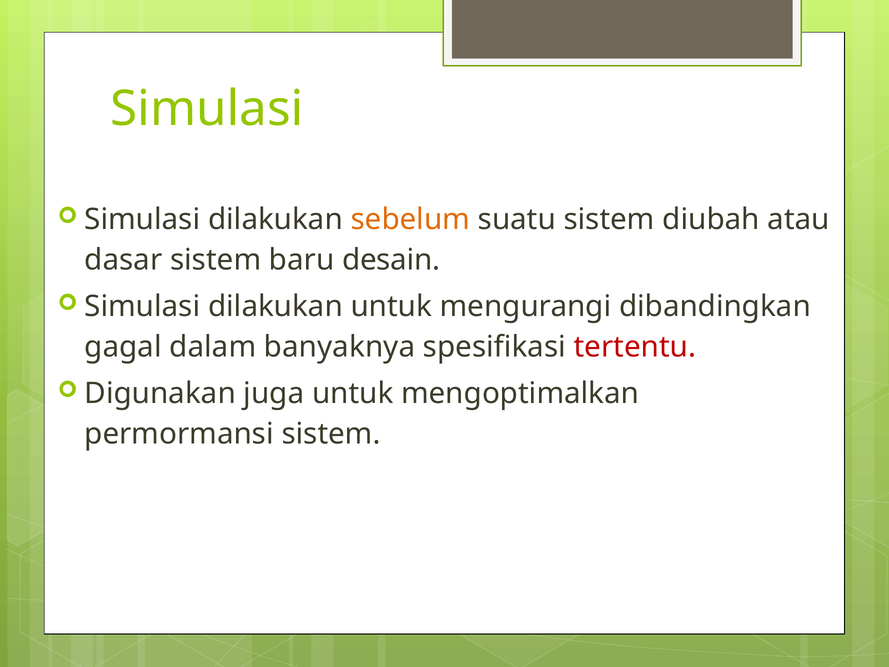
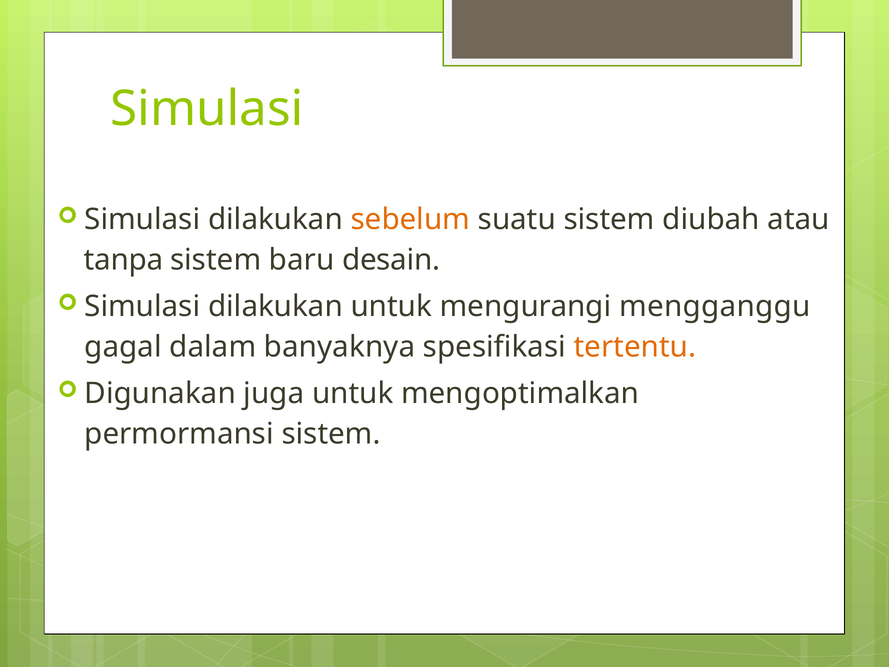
dasar: dasar -> tanpa (124, 260)
dibandingkan: dibandingkan -> mengganggu (715, 306)
tertentu colour: red -> orange (635, 347)
